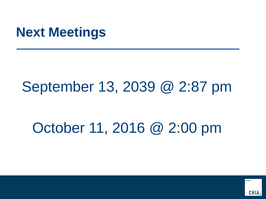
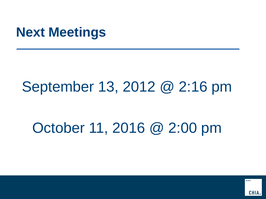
2039: 2039 -> 2012 (139, 87)
2:87: 2:87 -> 2:16 (193, 87)
